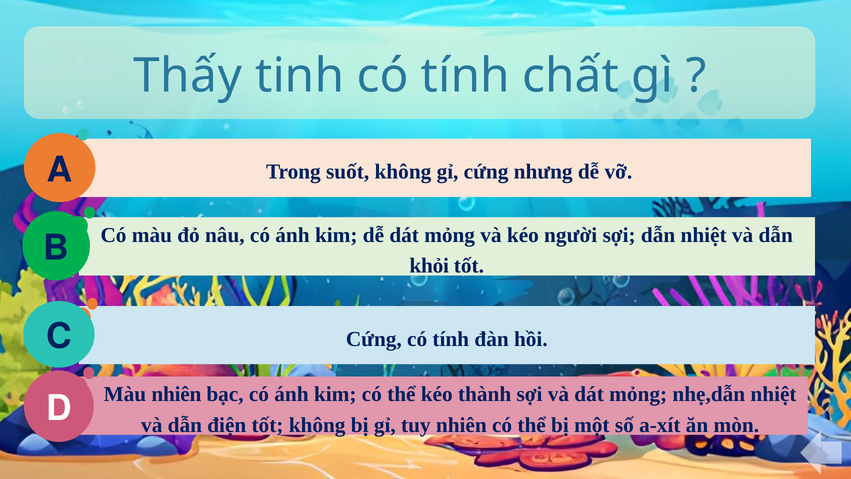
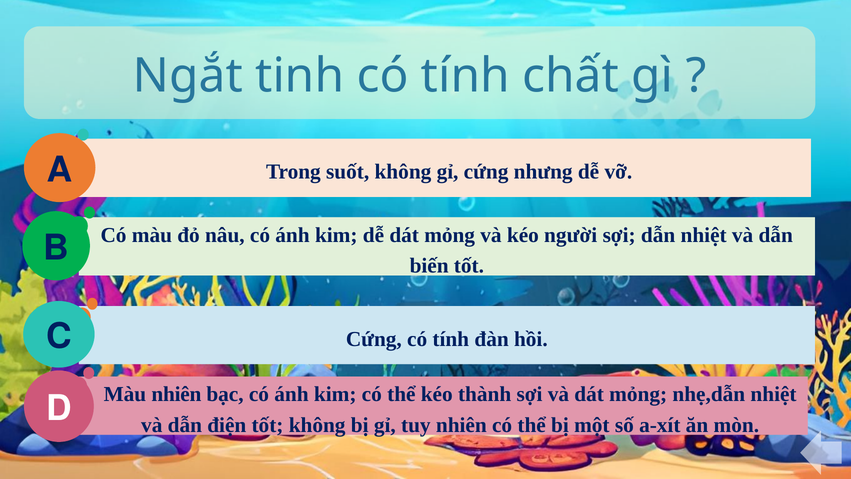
Thấy: Thấy -> Ngắt (188, 76)
khỏi: khỏi -> biến (429, 266)
